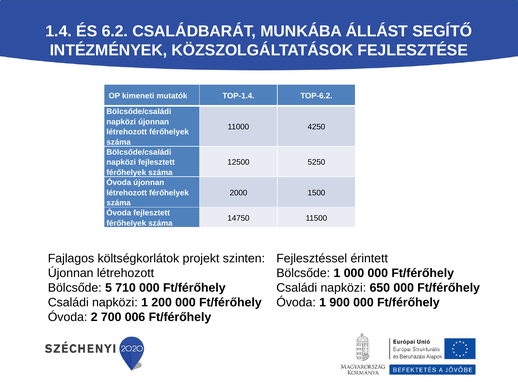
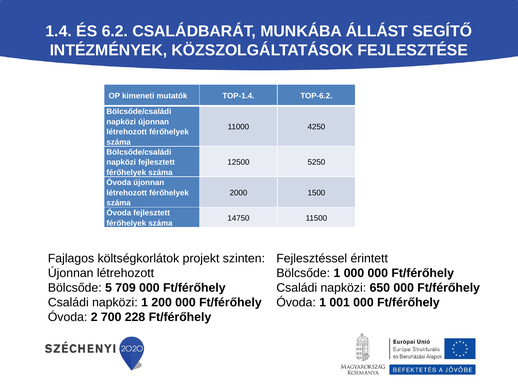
710: 710 -> 709 (126, 287)
900: 900 -> 001 (340, 302)
006: 006 -> 228 (135, 317)
